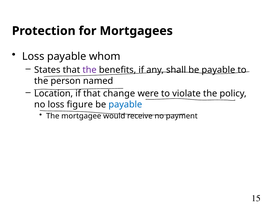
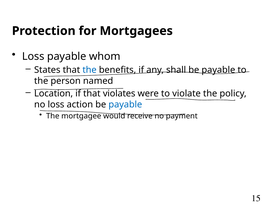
the colour: purple -> blue (90, 70)
change: change -> violates (119, 94)
figure: figure -> action (80, 105)
